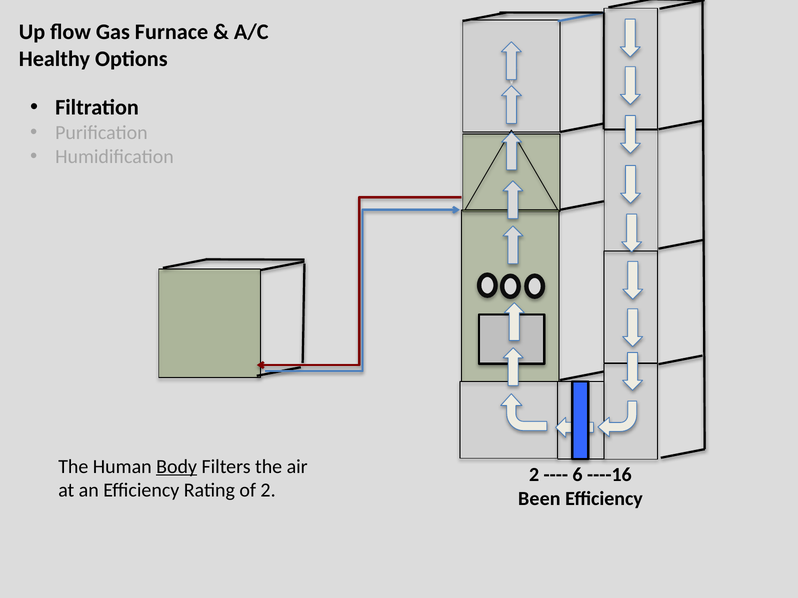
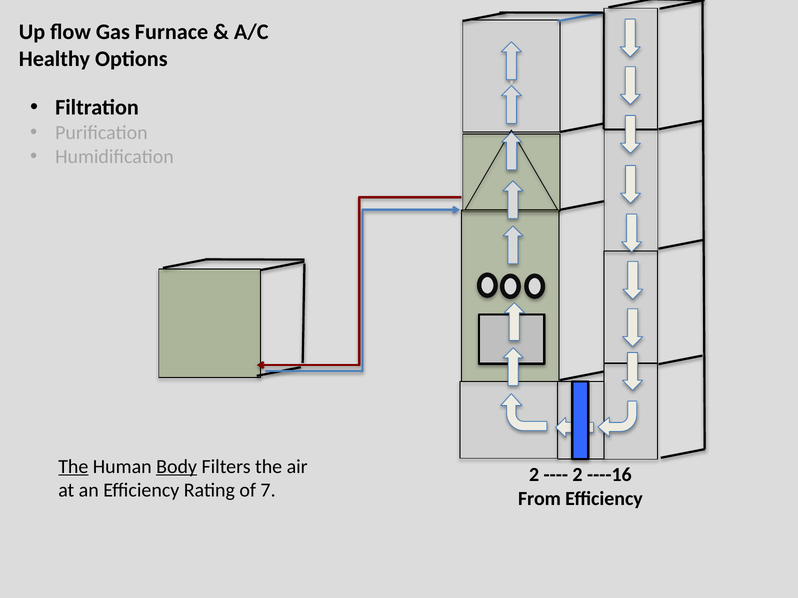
The underline: none -> present (73, 467)
6: 6 -> 2 (578, 475)
of 2: 2 -> 7 (268, 491)
Been: Been -> From (539, 499)
